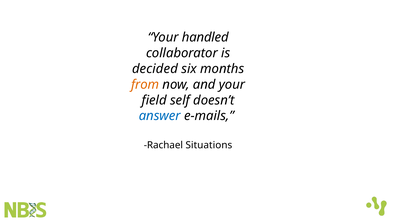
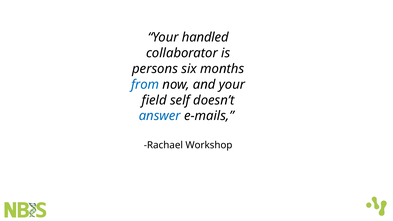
decided: decided -> persons (155, 69)
from colour: orange -> blue (145, 85)
Situations: Situations -> Workshop (209, 145)
